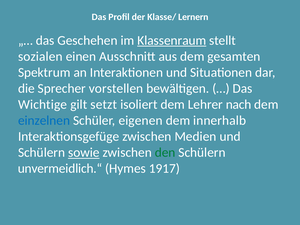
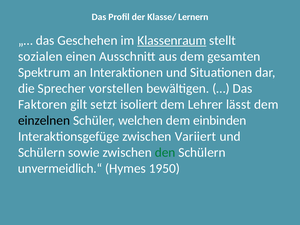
Wichtige: Wichtige -> Faktoren (43, 105)
nach: nach -> lässt (238, 105)
einzelnen colour: blue -> black (44, 121)
eigenen: eigenen -> welchen (141, 121)
innerhalb: innerhalb -> einbinden (220, 121)
Medien: Medien -> Variiert (195, 137)
sowie underline: present -> none (84, 153)
1917: 1917 -> 1950 (164, 169)
